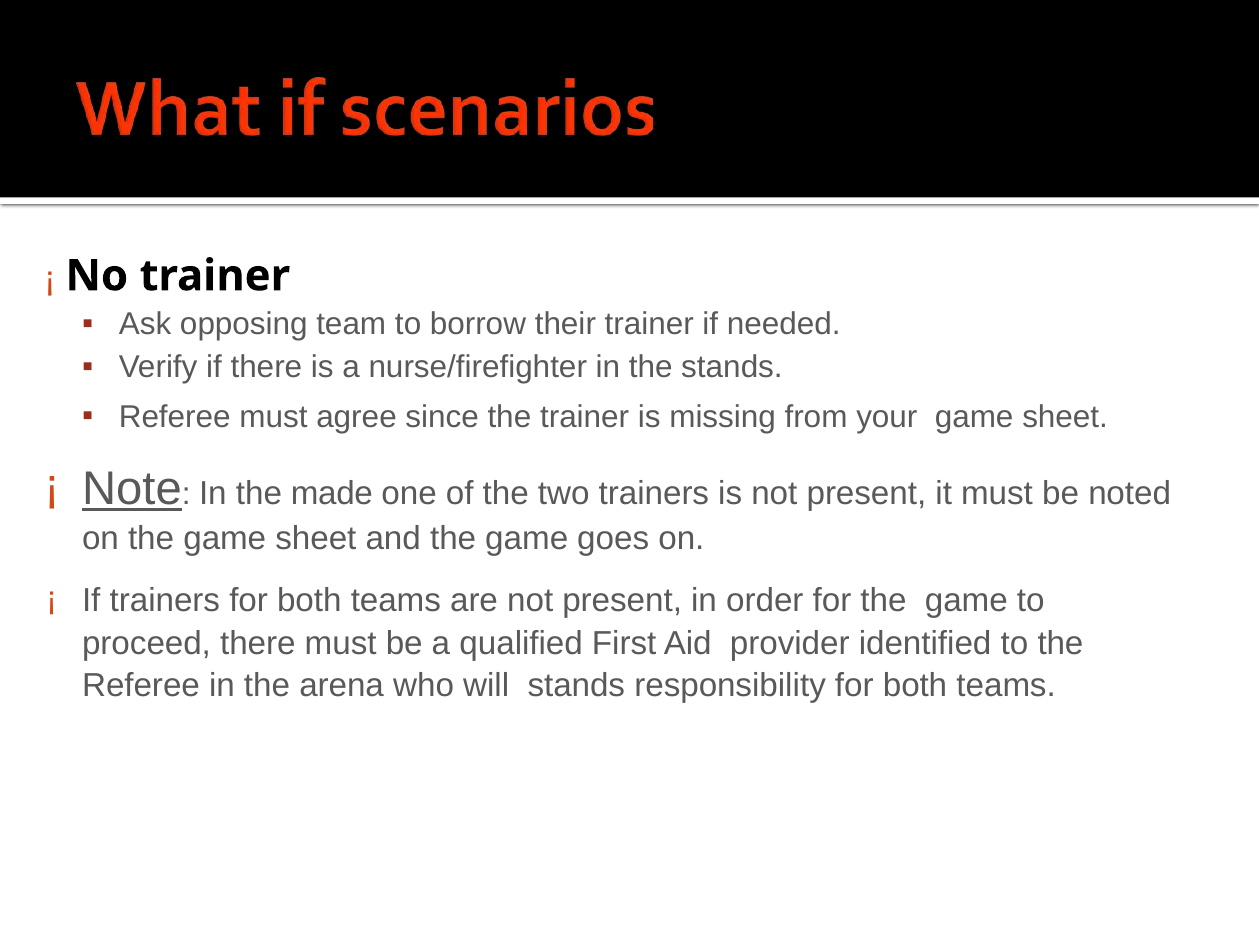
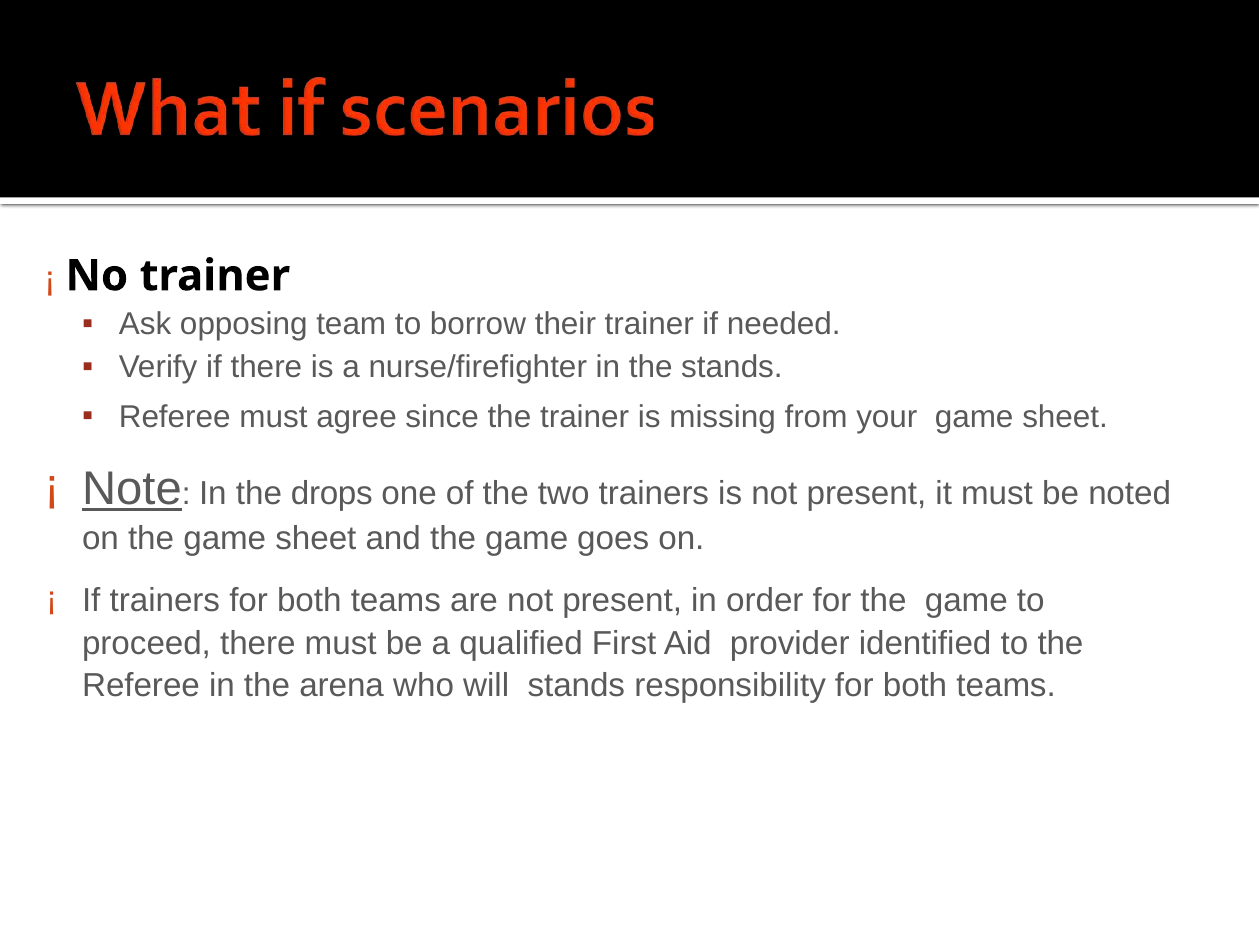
made: made -> drops (332, 494)
